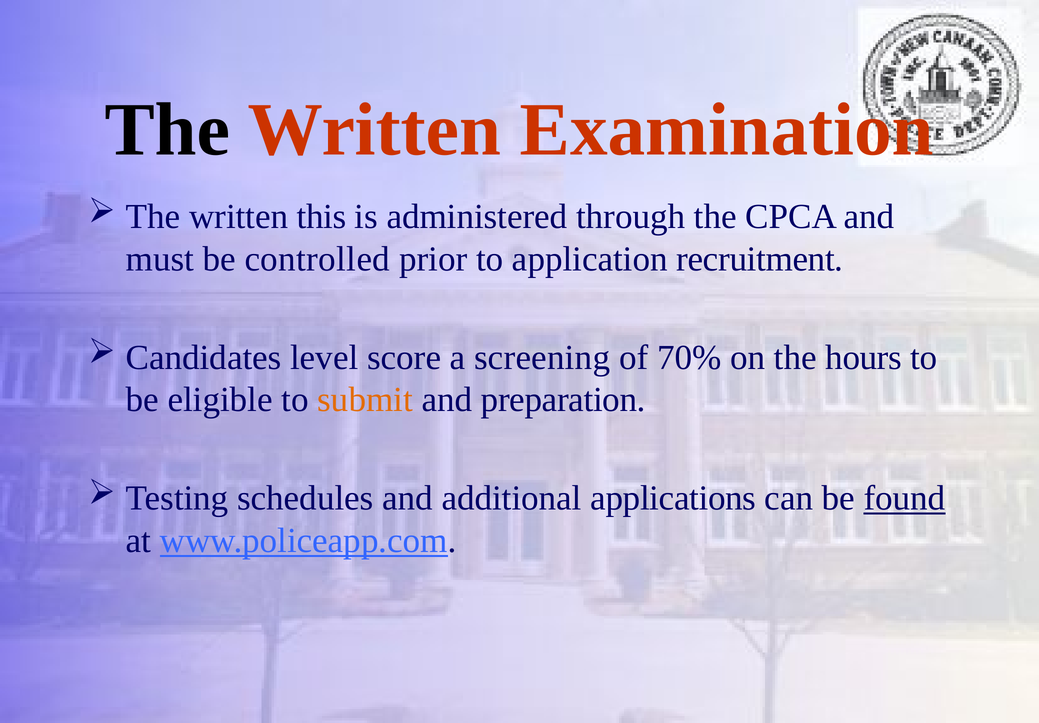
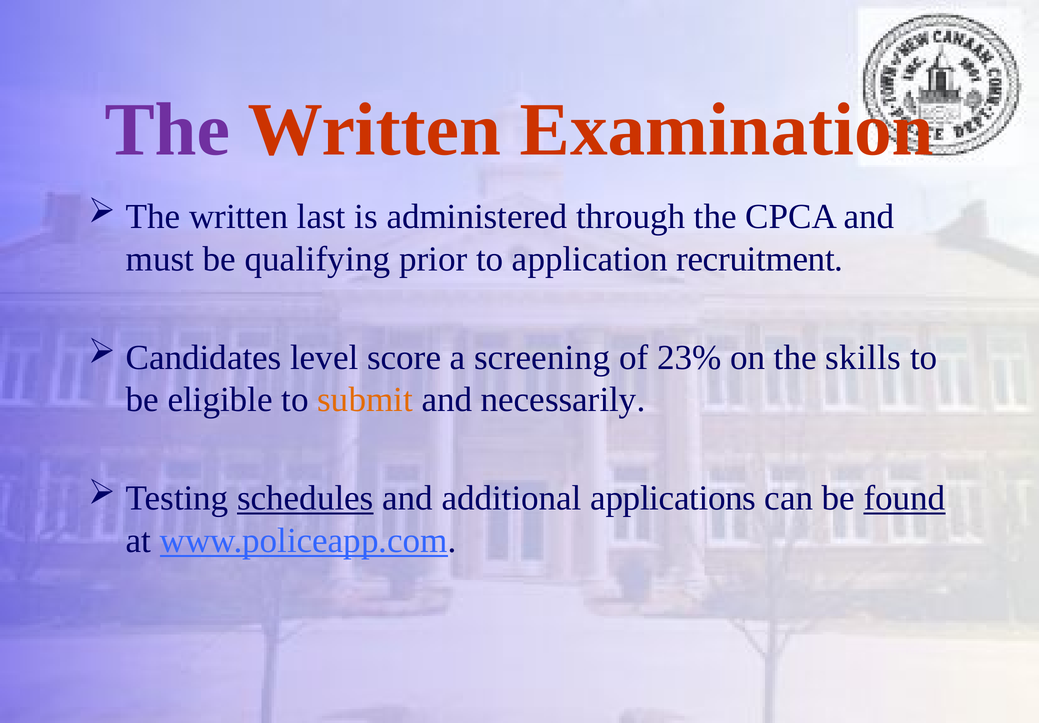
The colour: black -> purple (167, 130)
this: this -> last (321, 217)
controlled: controlled -> qualifying (317, 259)
70%: 70% -> 23% (689, 357)
hours: hours -> skills (863, 357)
preparation: preparation -> necessarily (563, 400)
schedules underline: none -> present (305, 498)
